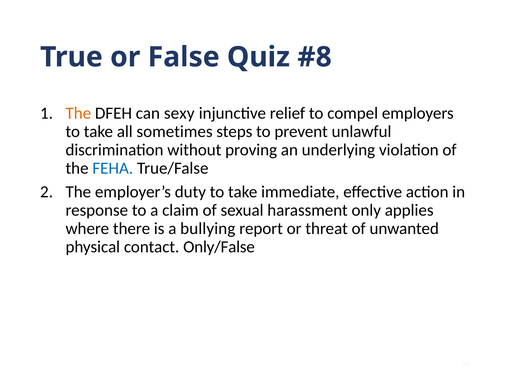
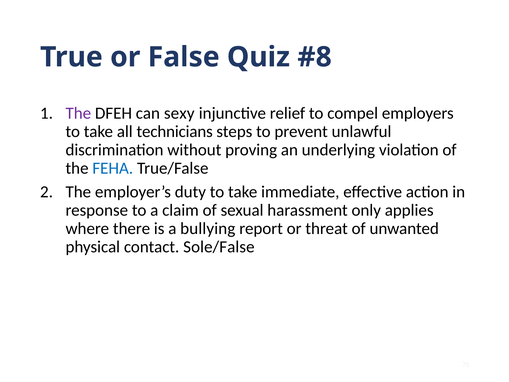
The colour: orange -> purple (78, 113)
sometimes: sometimes -> technicians (175, 132)
Only/False: Only/False -> Sole/False (219, 247)
